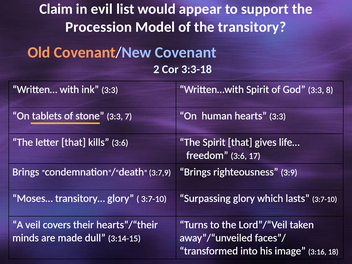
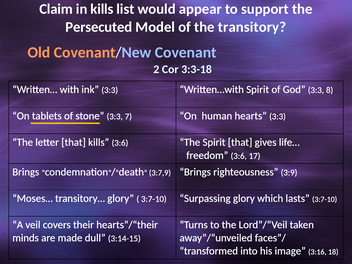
in evil: evil -> kills (102, 9)
Procession: Procession -> Persecuted (99, 27)
